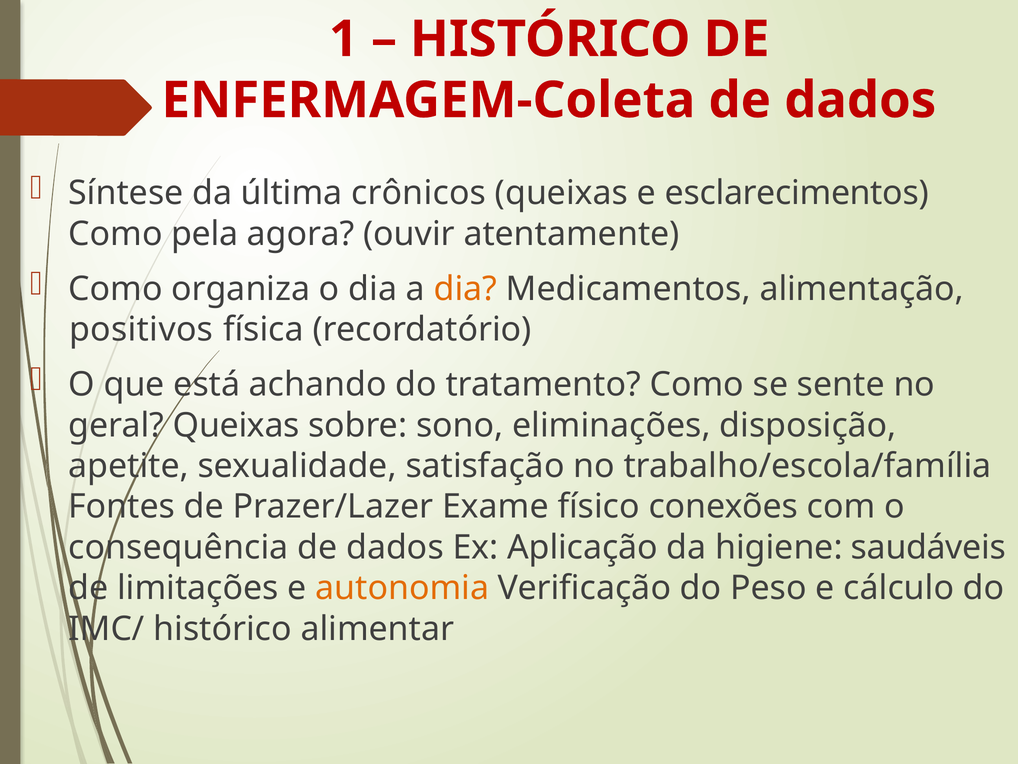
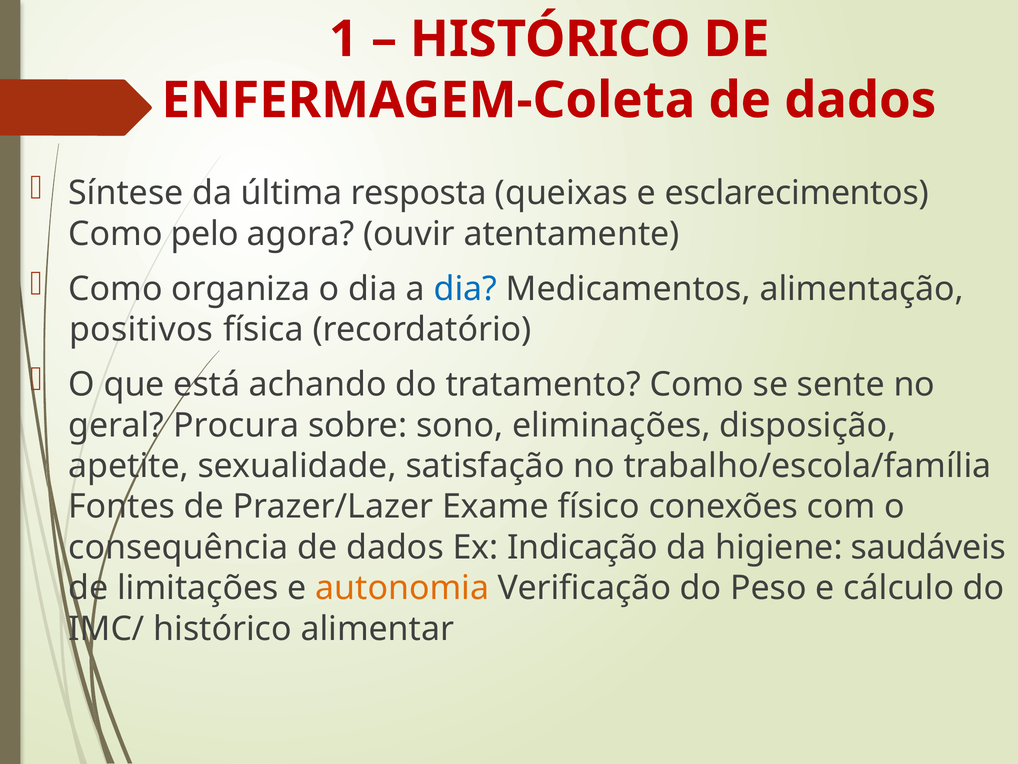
crônicos: crônicos -> resposta (419, 193)
pela: pela -> pelo (205, 234)
dia colour: orange -> blue (465, 289)
geral Queixas: Queixas -> Procura (236, 425)
Aplicação: Aplicação -> Indicação (583, 547)
